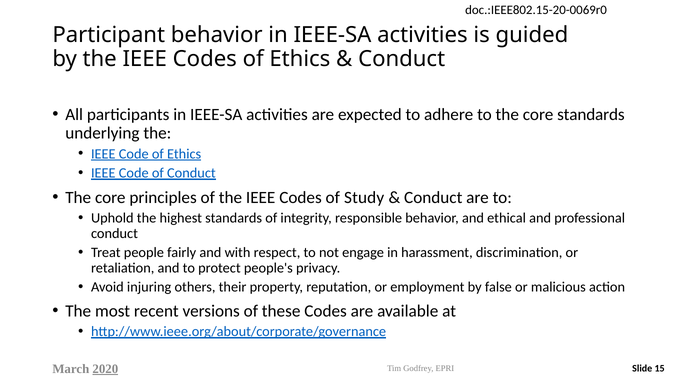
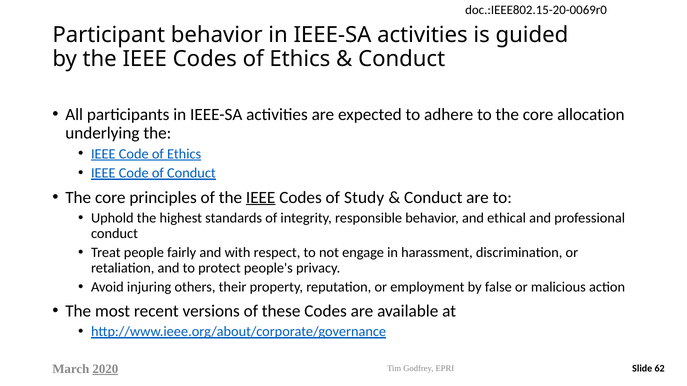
core standards: standards -> allocation (591, 115)
IEEE underline: none -> present (261, 198)
15: 15 -> 62 (660, 369)
